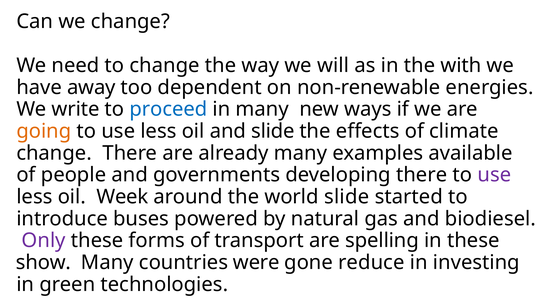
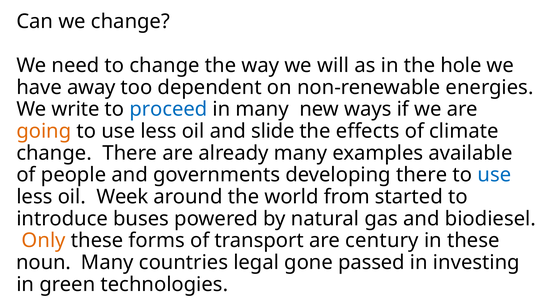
with: with -> hole (461, 65)
use colour: purple -> blue (494, 175)
world slide: slide -> from (347, 197)
Only colour: purple -> orange (44, 241)
spelling: spelling -> century (382, 241)
show: show -> noun (44, 263)
were: were -> legal (256, 263)
reduce: reduce -> passed (371, 263)
